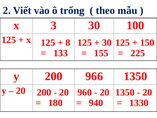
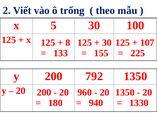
3: 3 -> 5 (54, 25)
150: 150 -> 107 (147, 43)
966: 966 -> 792 (94, 76)
